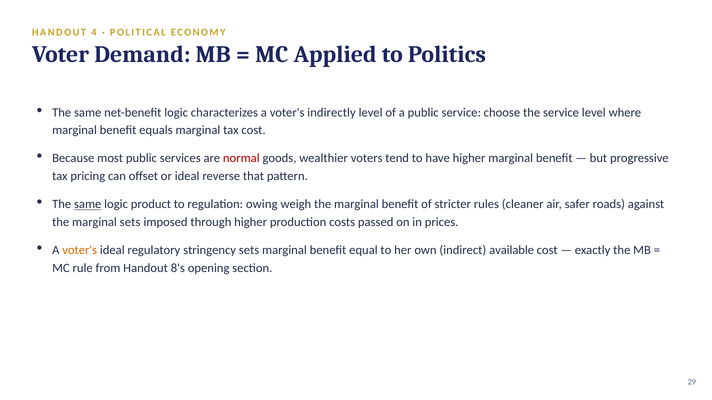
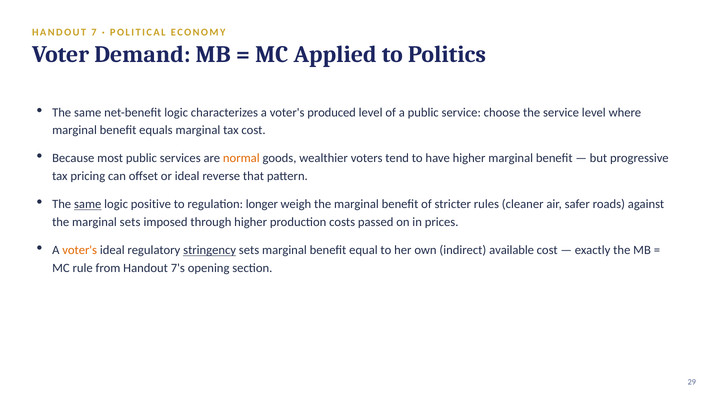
4: 4 -> 7 (94, 32)
indirectly: indirectly -> produced (332, 113)
normal colour: red -> orange (241, 159)
product: product -> positive (151, 205)
owing: owing -> longer (262, 205)
stringency underline: none -> present (210, 251)
8's: 8's -> 7's (178, 268)
